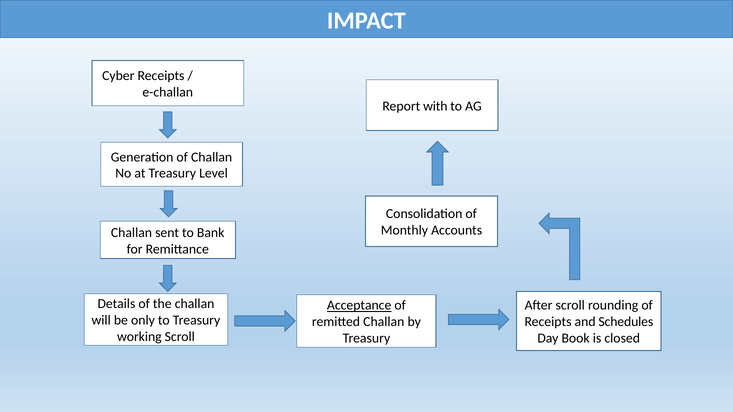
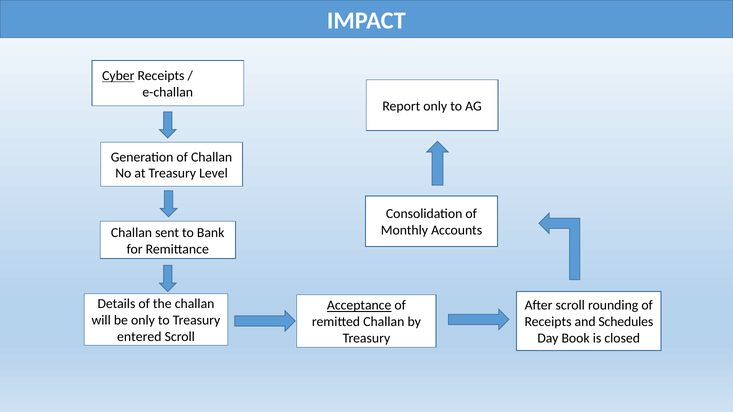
Cyber underline: none -> present (118, 76)
Report with: with -> only (435, 106)
working: working -> entered (139, 337)
